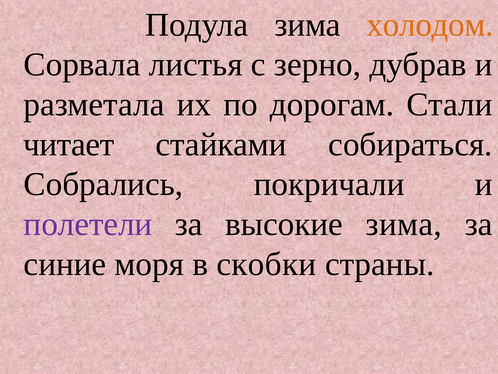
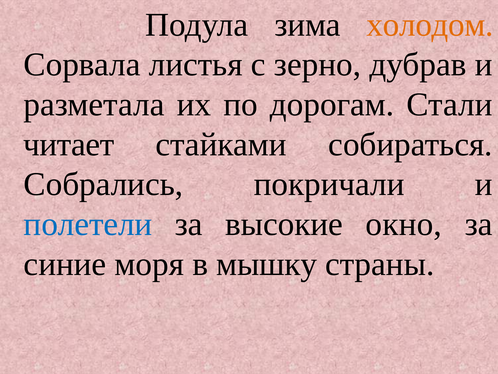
полетели colour: purple -> blue (88, 224)
высокие зима: зима -> окно (404, 224)
скобки: скобки -> мышку (267, 264)
